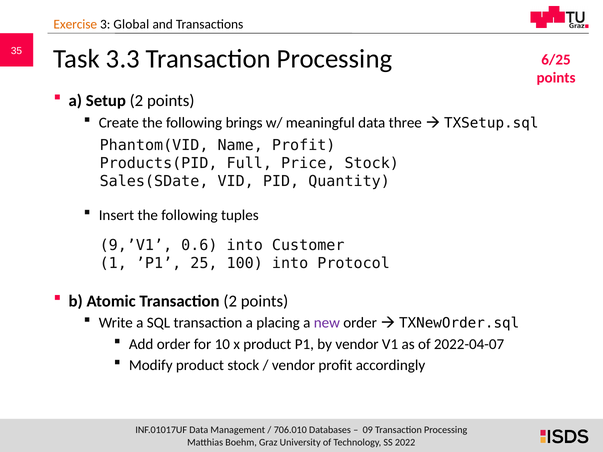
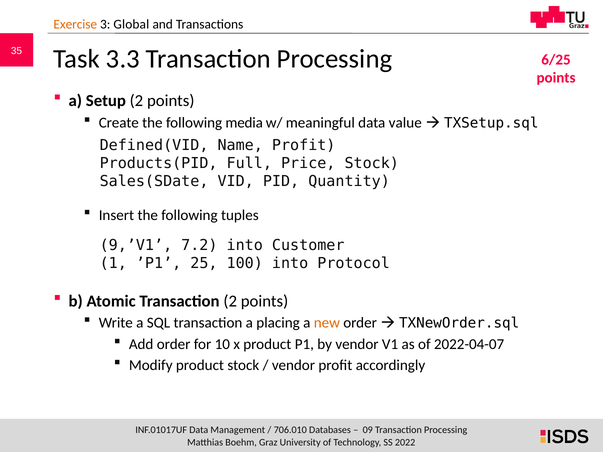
brings: brings -> media (244, 123)
three: three -> value (405, 123)
Phantom(VID: Phantom(VID -> Defined(VID (154, 145)
0.6: 0.6 -> 7.2 (199, 246)
new colour: purple -> orange (327, 323)
